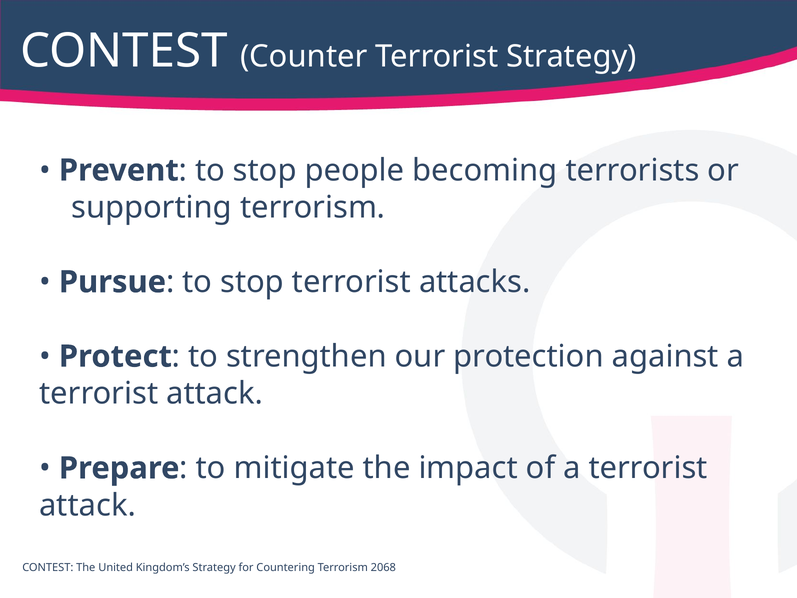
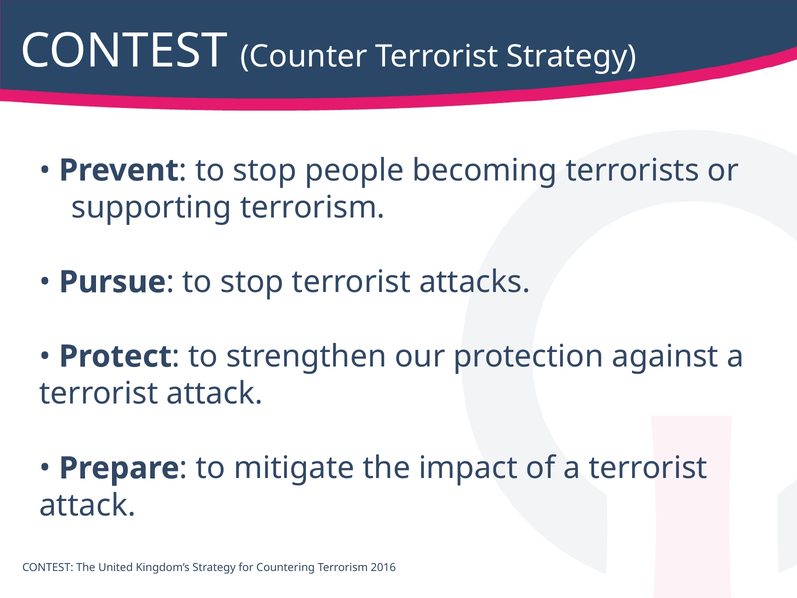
2068: 2068 -> 2016 (383, 568)
